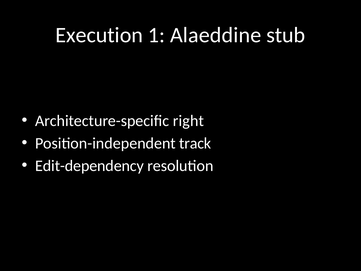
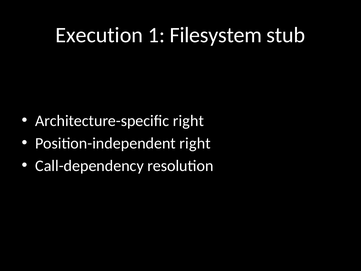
Alaeddine: Alaeddine -> Filesystem (216, 35)
Position-independent track: track -> right (195, 143)
Edit-dependency: Edit-dependency -> Call-dependency (89, 166)
